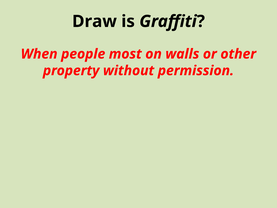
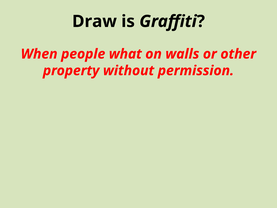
most: most -> what (125, 54)
